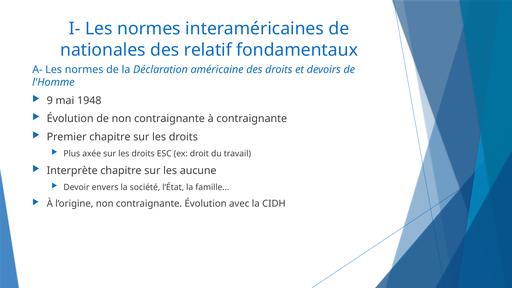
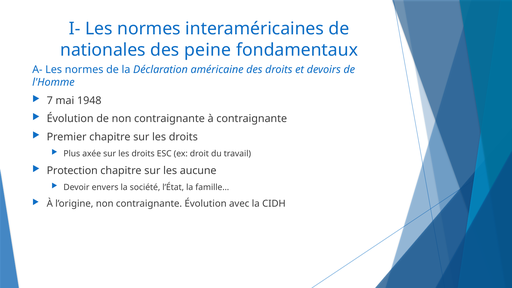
relatif: relatif -> peine (208, 50)
9: 9 -> 7 (50, 101)
Interprète: Interprète -> Protection (72, 171)
